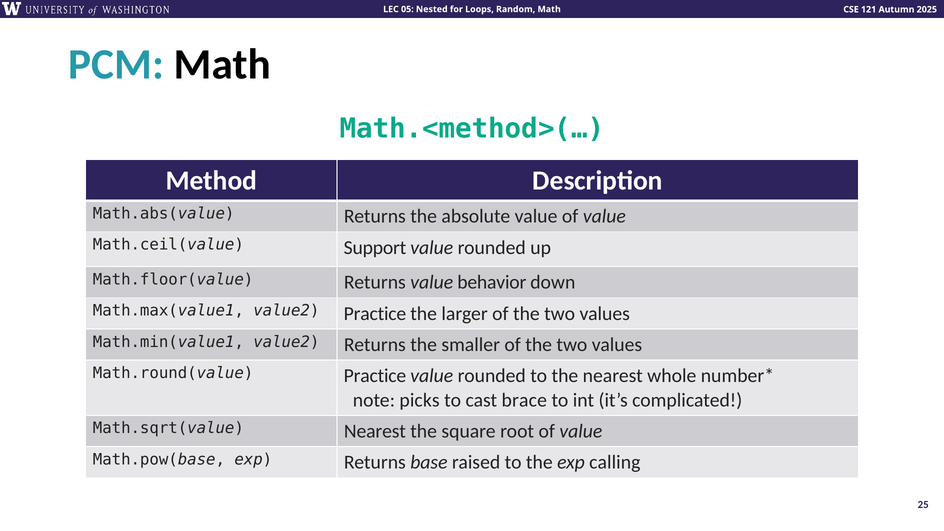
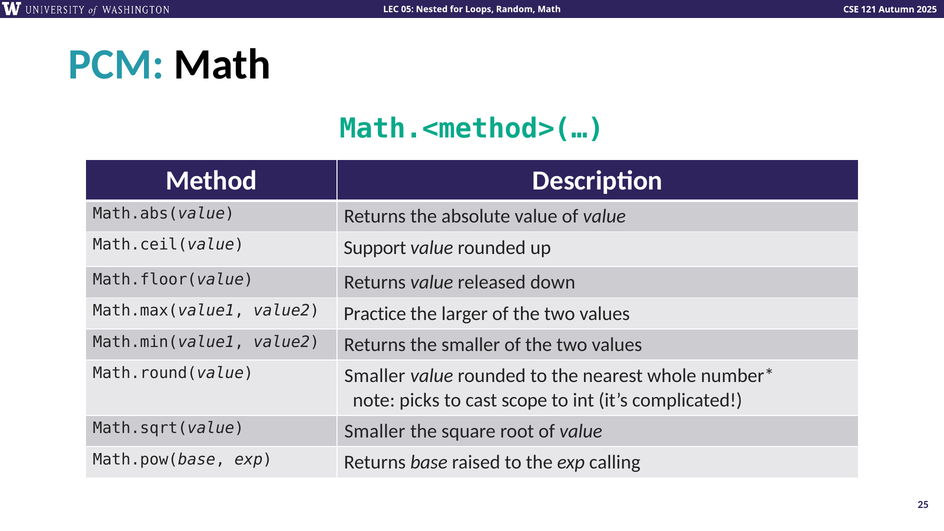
behavior: behavior -> released (492, 282)
Math.round(value Practice: Practice -> Smaller (375, 376)
brace: brace -> scope (524, 400)
Math.sqrt(value Nearest: Nearest -> Smaller (375, 431)
